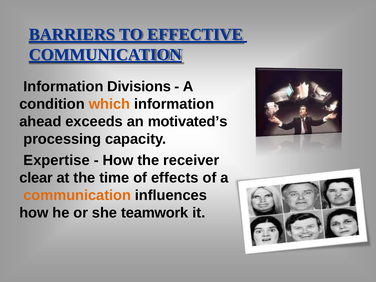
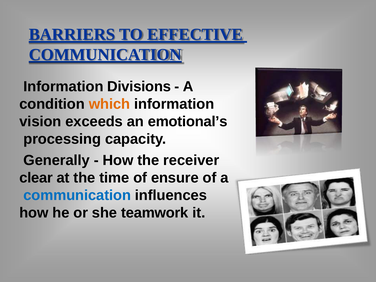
ahead: ahead -> vision (40, 122)
motivated’s: motivated’s -> emotional’s (188, 122)
Expertise: Expertise -> Generally (57, 160)
effects: effects -> ensure (175, 178)
communication colour: orange -> blue (77, 195)
